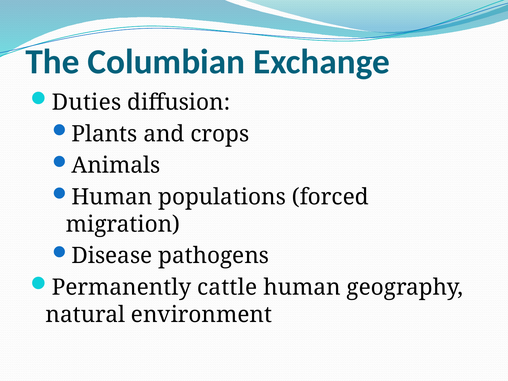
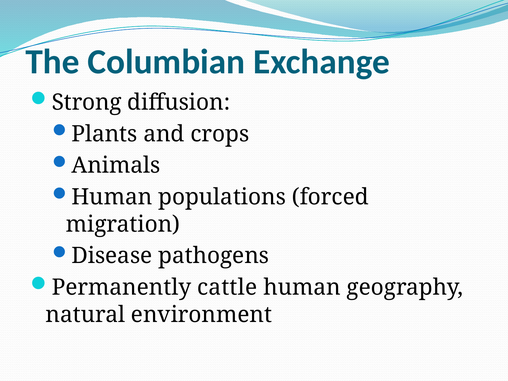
Duties: Duties -> Strong (87, 102)
